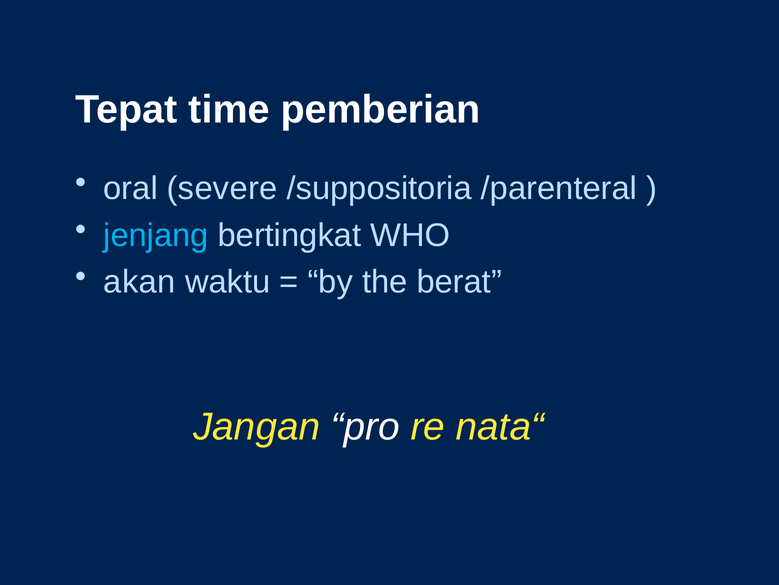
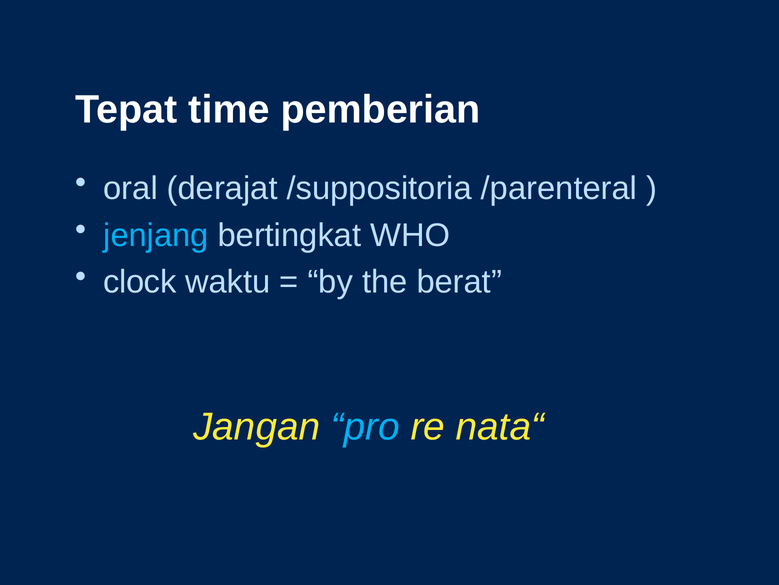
severe: severe -> derajat (222, 188)
akan: akan -> clock (140, 282)
pro colour: white -> light blue (365, 426)
